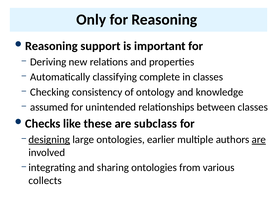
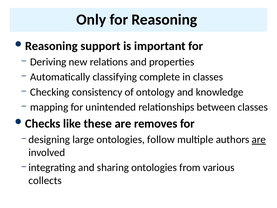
assumed: assumed -> mapping (49, 107)
subclass: subclass -> removes (156, 123)
designing underline: present -> none (49, 139)
earlier: earlier -> follow (161, 139)
